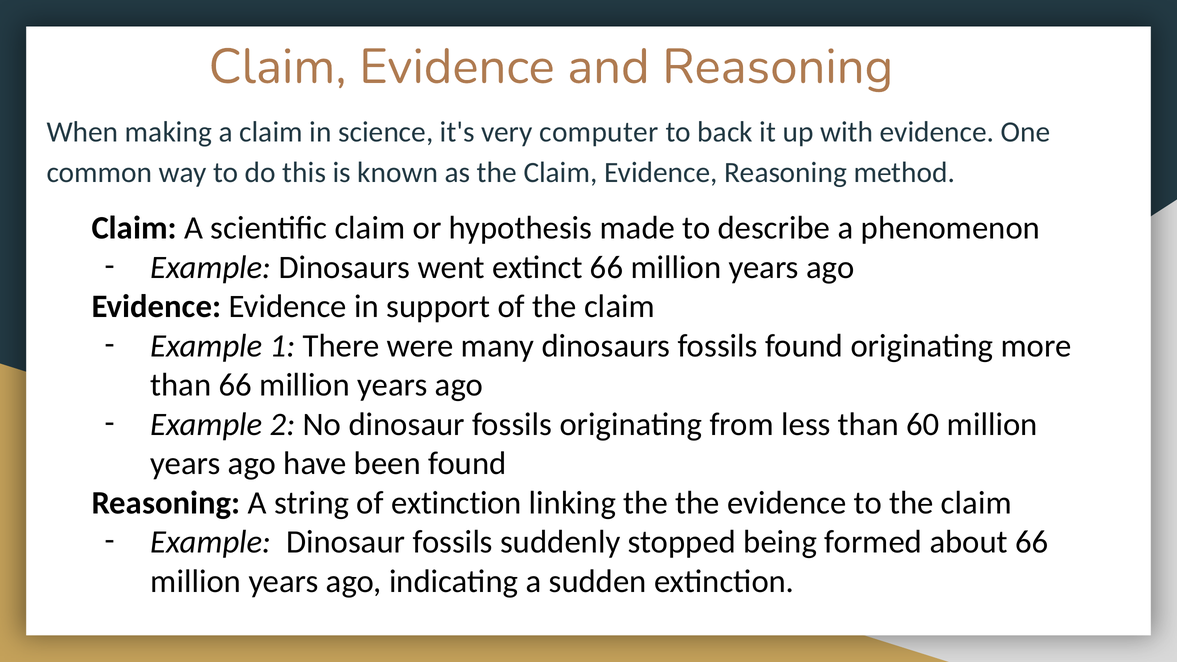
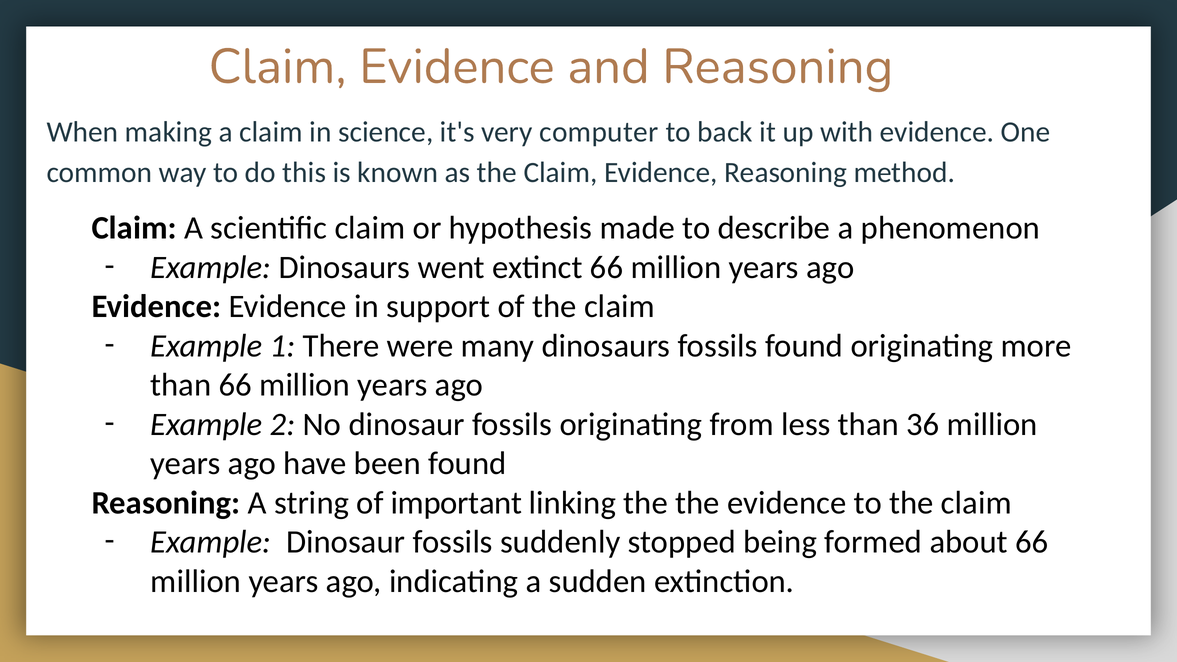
60: 60 -> 36 (923, 424)
of extinction: extinction -> important (456, 503)
